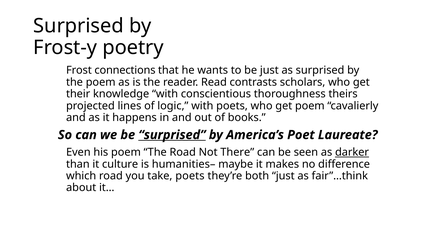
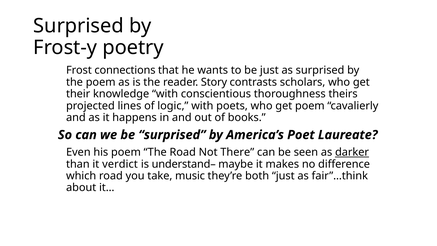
Read: Read -> Story (214, 82)
surprised underline: present -> none (172, 135)
culture: culture -> verdict (120, 164)
humanities–: humanities– -> understand– (184, 164)
take poets: poets -> music (190, 176)
